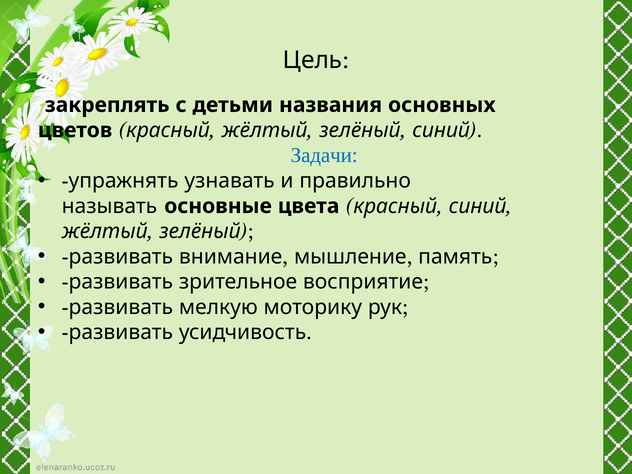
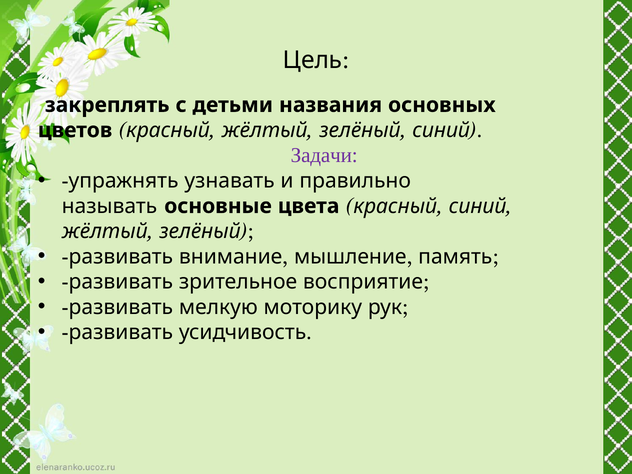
Задачи colour: blue -> purple (324, 156)
